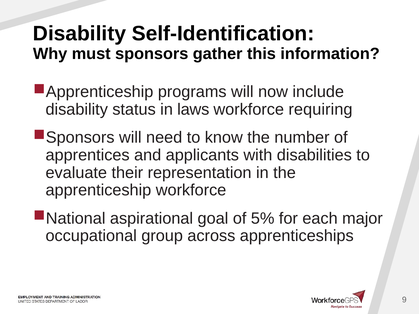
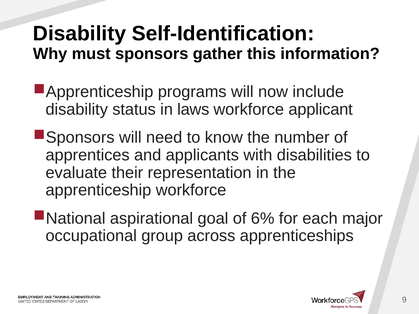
requiring: requiring -> applicant (321, 110)
5%: 5% -> 6% (263, 218)
